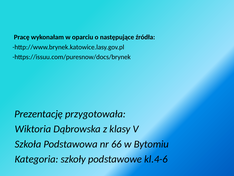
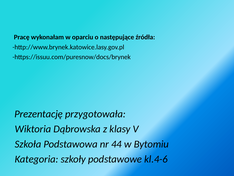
66: 66 -> 44 (116, 144)
